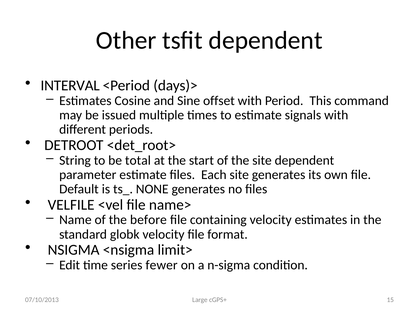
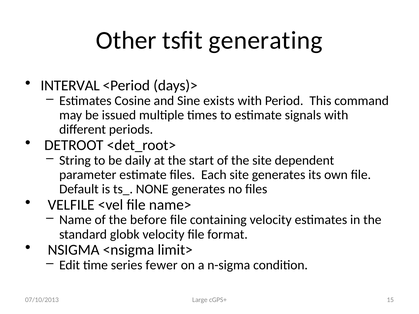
tsfit dependent: dependent -> generating (265, 41)
offset: offset -> exists (219, 101)
total: total -> daily (138, 160)
